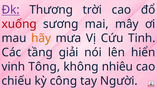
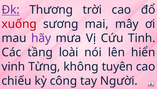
hãy colour: orange -> purple (41, 38)
giải: giải -> loài (69, 52)
Tông: Tông -> Từng (44, 66)
nhiêu: nhiêu -> tuyên (117, 66)
